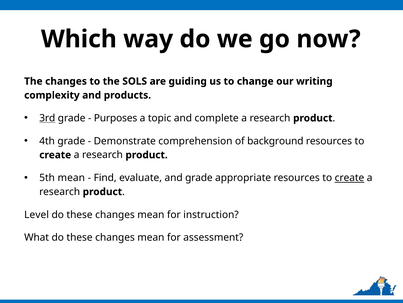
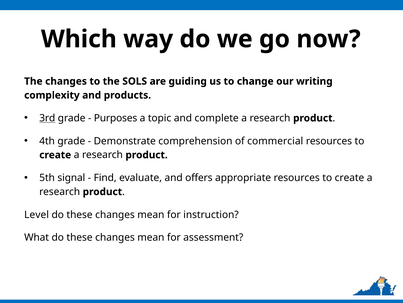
background: background -> commercial (275, 141)
5th mean: mean -> signal (71, 177)
and grade: grade -> offers (199, 177)
create underline: present -> none (349, 177)
